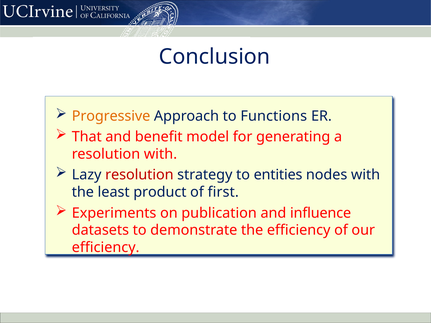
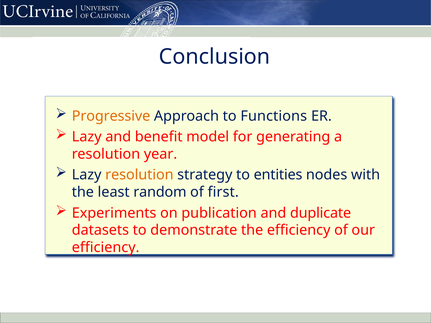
That: That -> Lazy (87, 137)
resolution with: with -> year (161, 154)
resolution colour: red -> orange (139, 175)
product: product -> random (160, 192)
influence: influence -> duplicate (321, 213)
